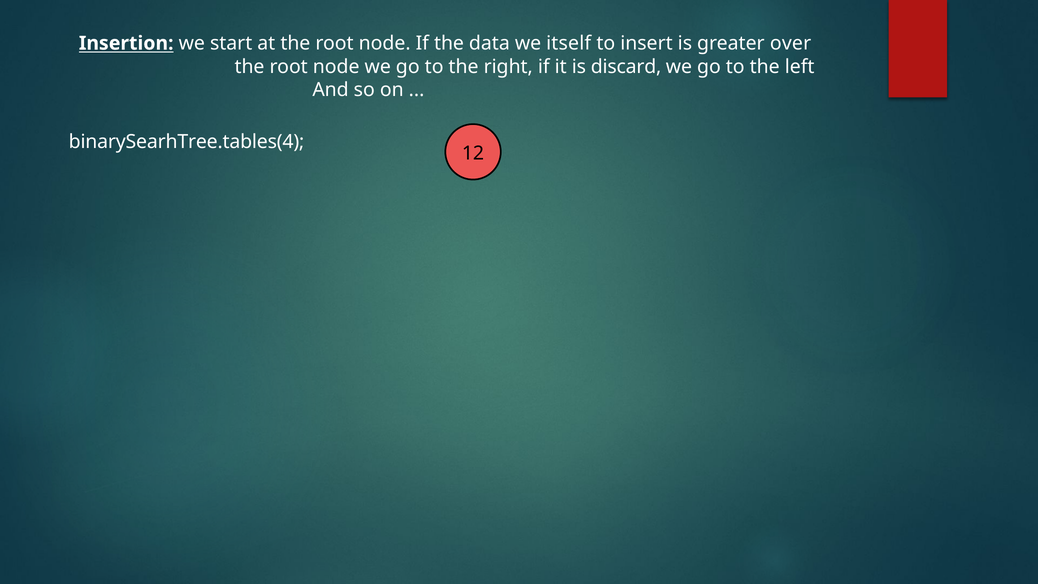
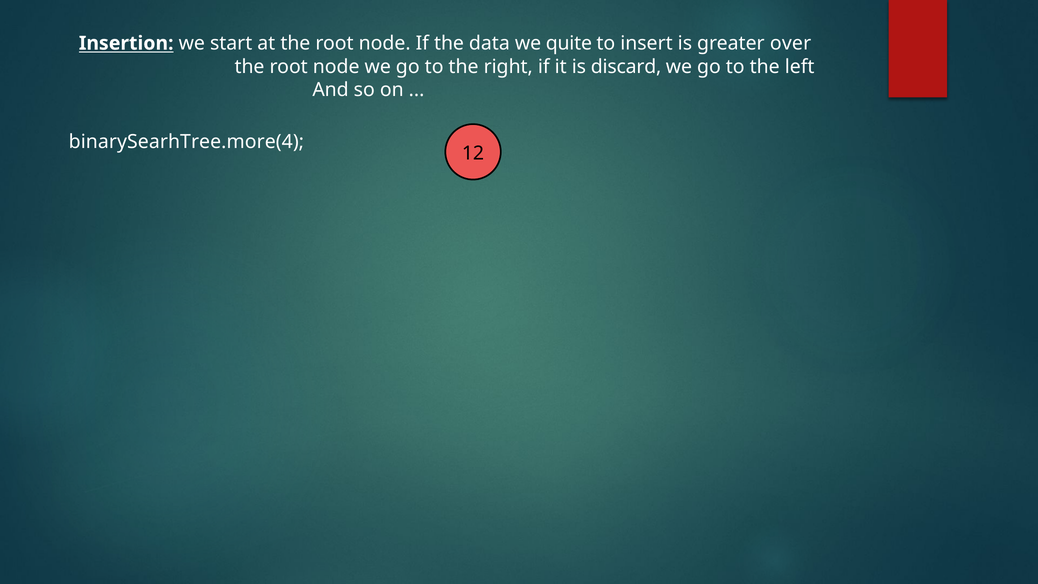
itself: itself -> quite (569, 43)
binarySearhTree.tables(4: binarySearhTree.tables(4 -> binarySearhTree.more(4 (186, 142)
